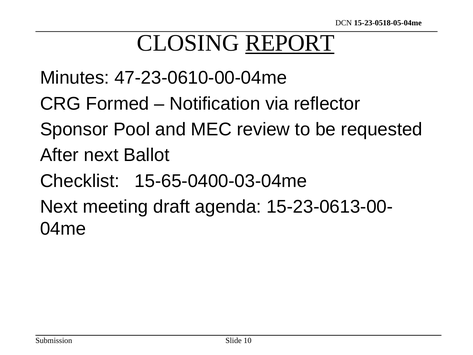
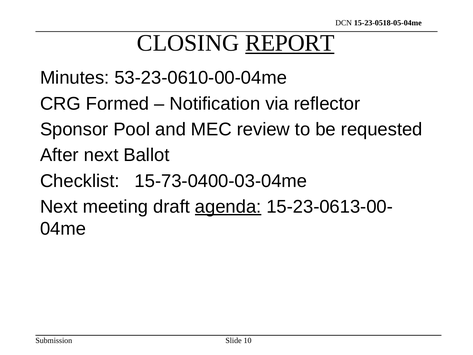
47-23-0610-00-04me: 47-23-0610-00-04me -> 53-23-0610-00-04me (201, 78)
15-65-0400-03-04me: 15-65-0400-03-04me -> 15-73-0400-03-04me (221, 181)
agenda underline: none -> present (228, 207)
